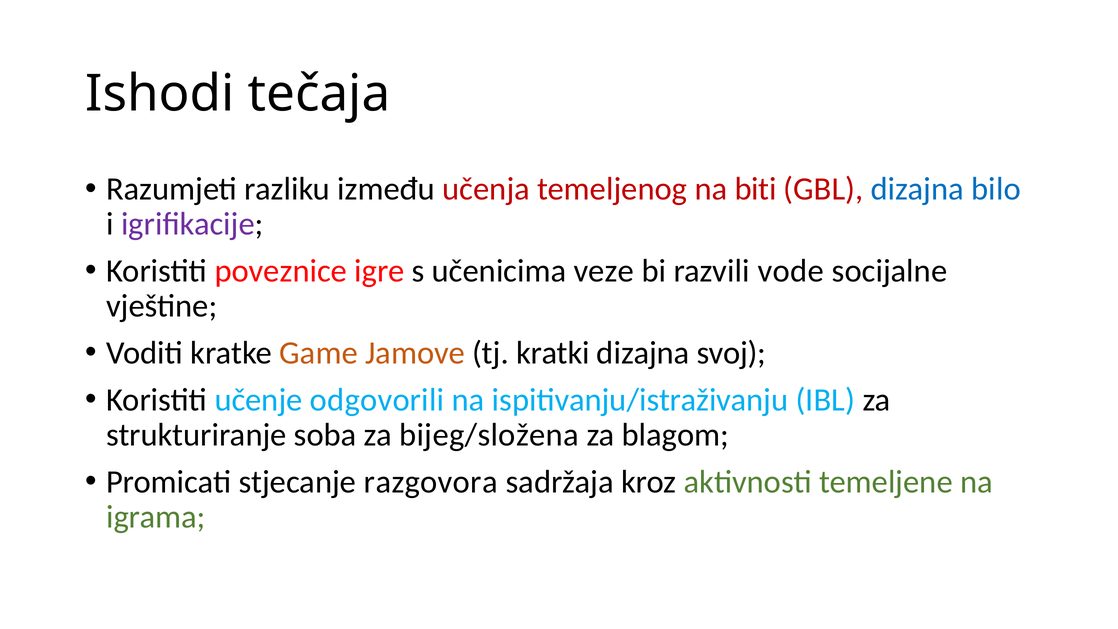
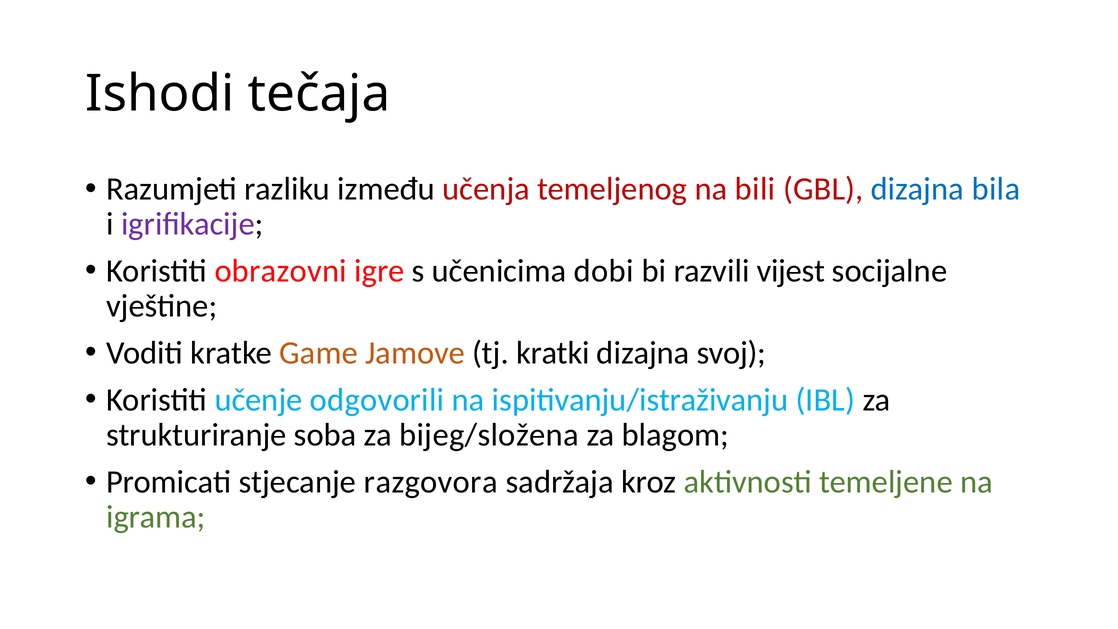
biti: biti -> bili (755, 189)
bilo: bilo -> bila (996, 189)
poveznice: poveznice -> obrazovni (281, 271)
veze: veze -> dobi (604, 271)
vode: vode -> vijest (791, 271)
